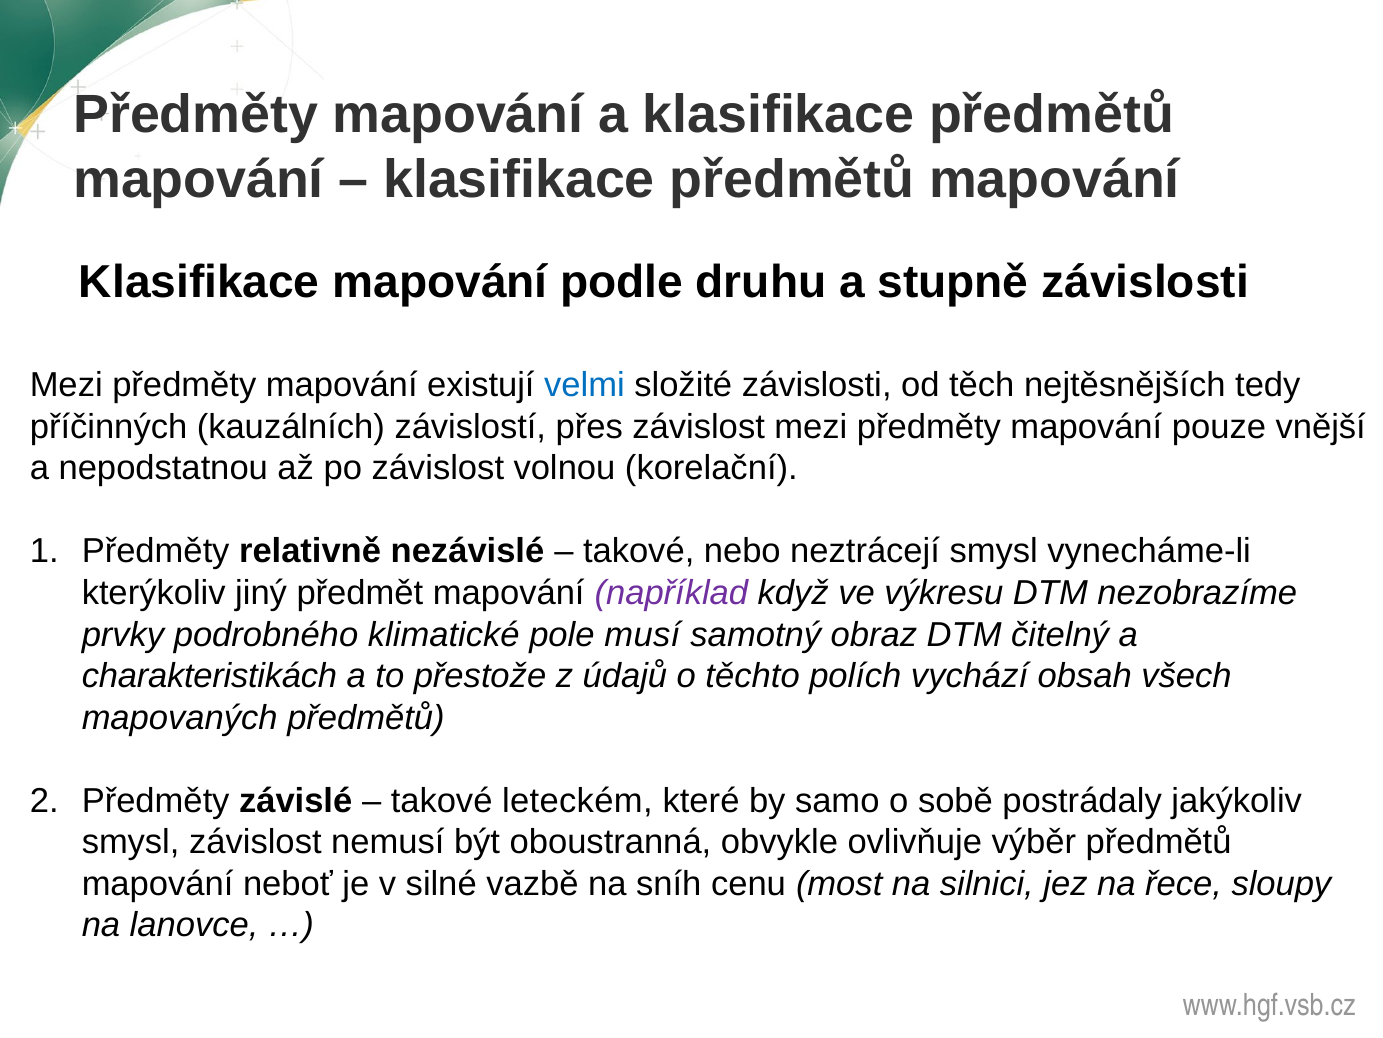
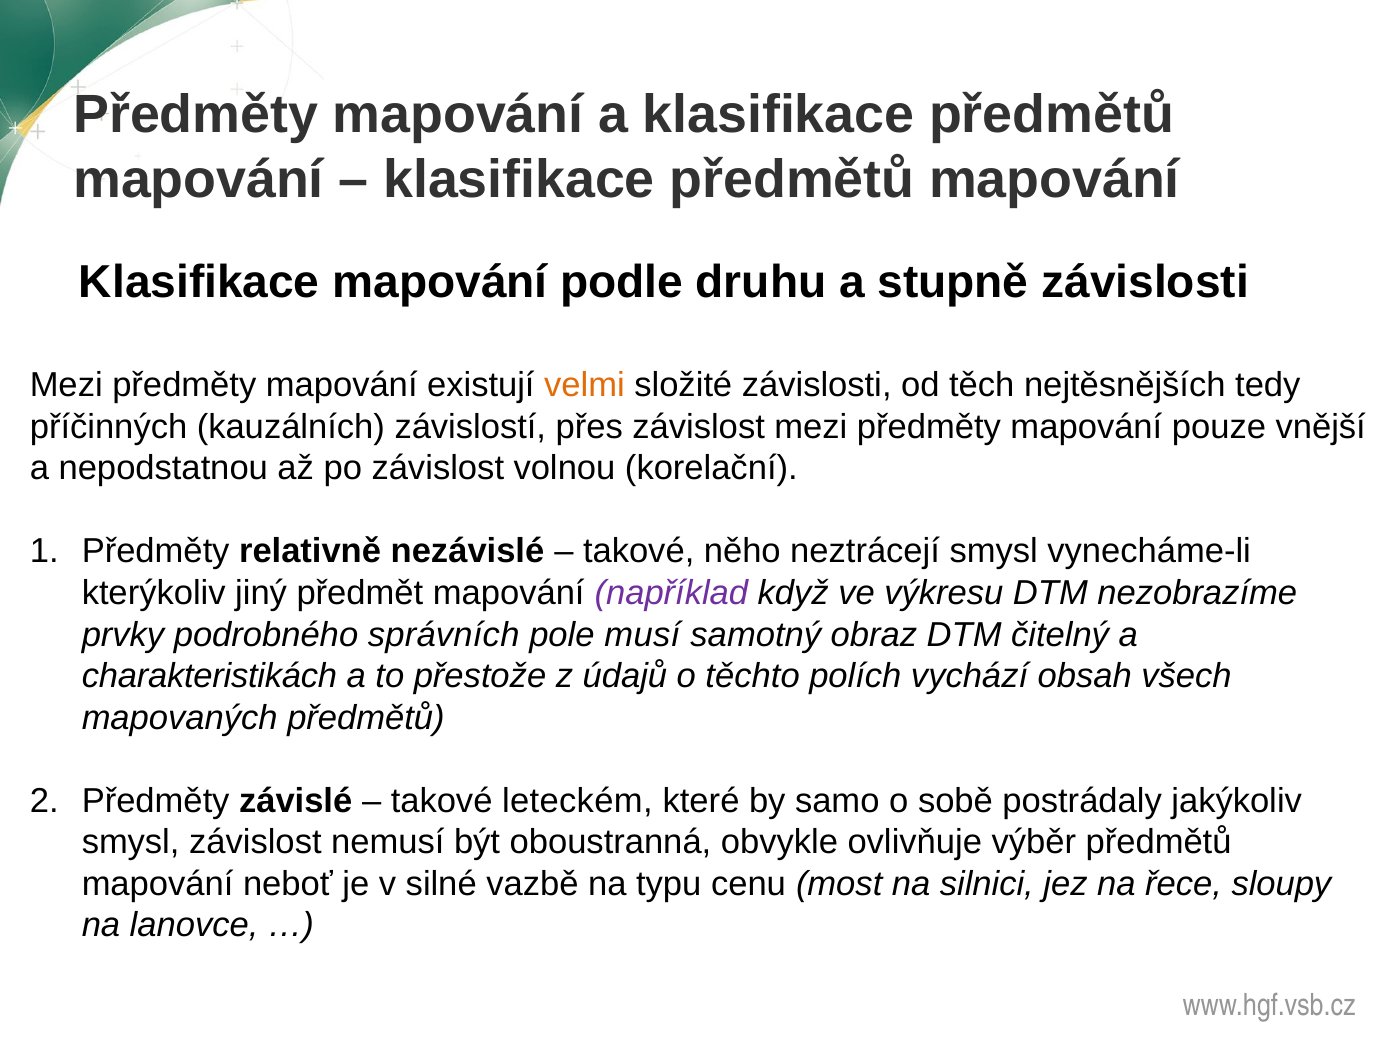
velmi colour: blue -> orange (584, 385)
nebo: nebo -> něho (742, 551)
klimatické: klimatické -> správních (444, 634)
sníh: sníh -> typu (669, 883)
